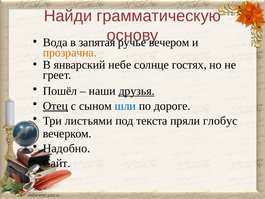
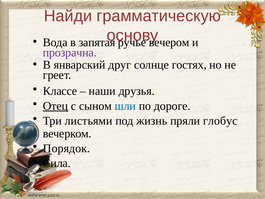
прозрачна colour: orange -> purple (70, 53)
небе: небе -> друг (120, 65)
Пошёл: Пошёл -> Классе (60, 91)
друзья underline: present -> none (137, 91)
текста: текста -> жизнь (152, 121)
Надобно: Надобно -> Порядок (67, 148)
Сайт: Сайт -> Сила (57, 163)
